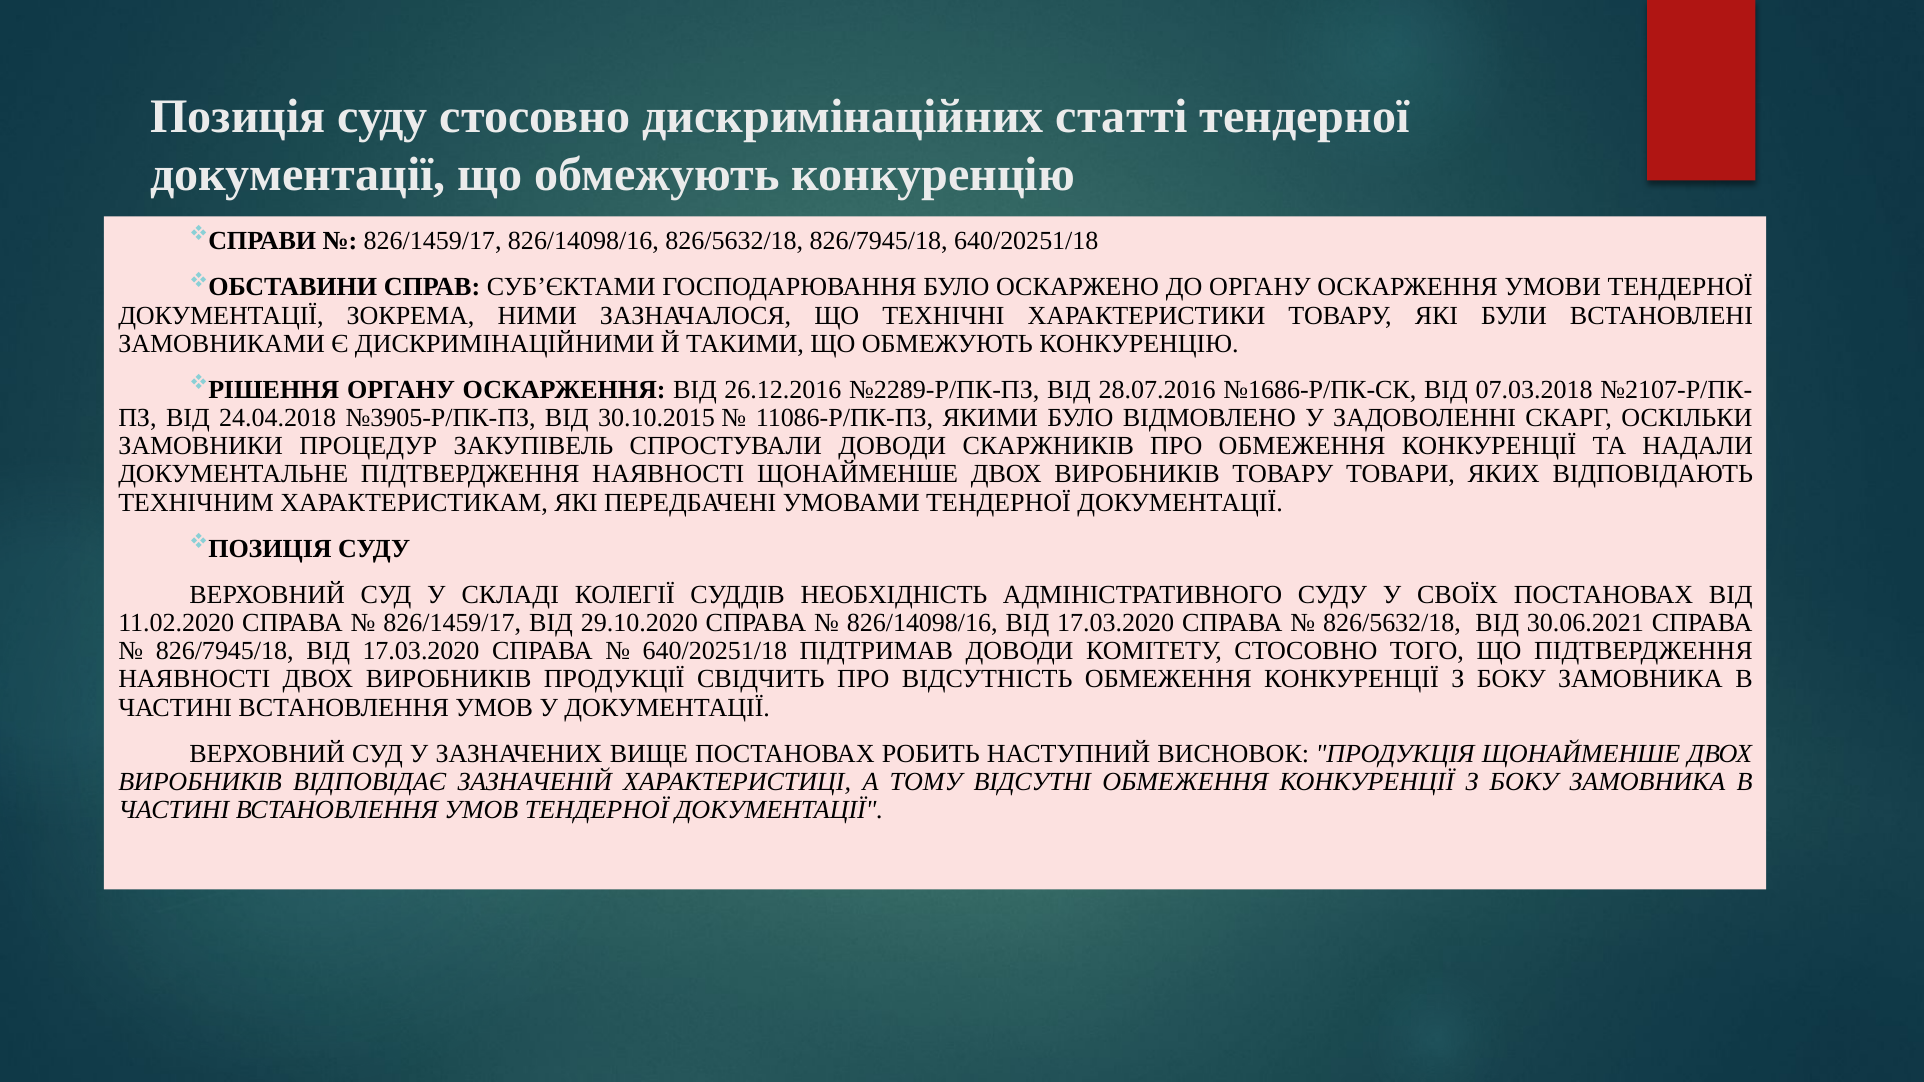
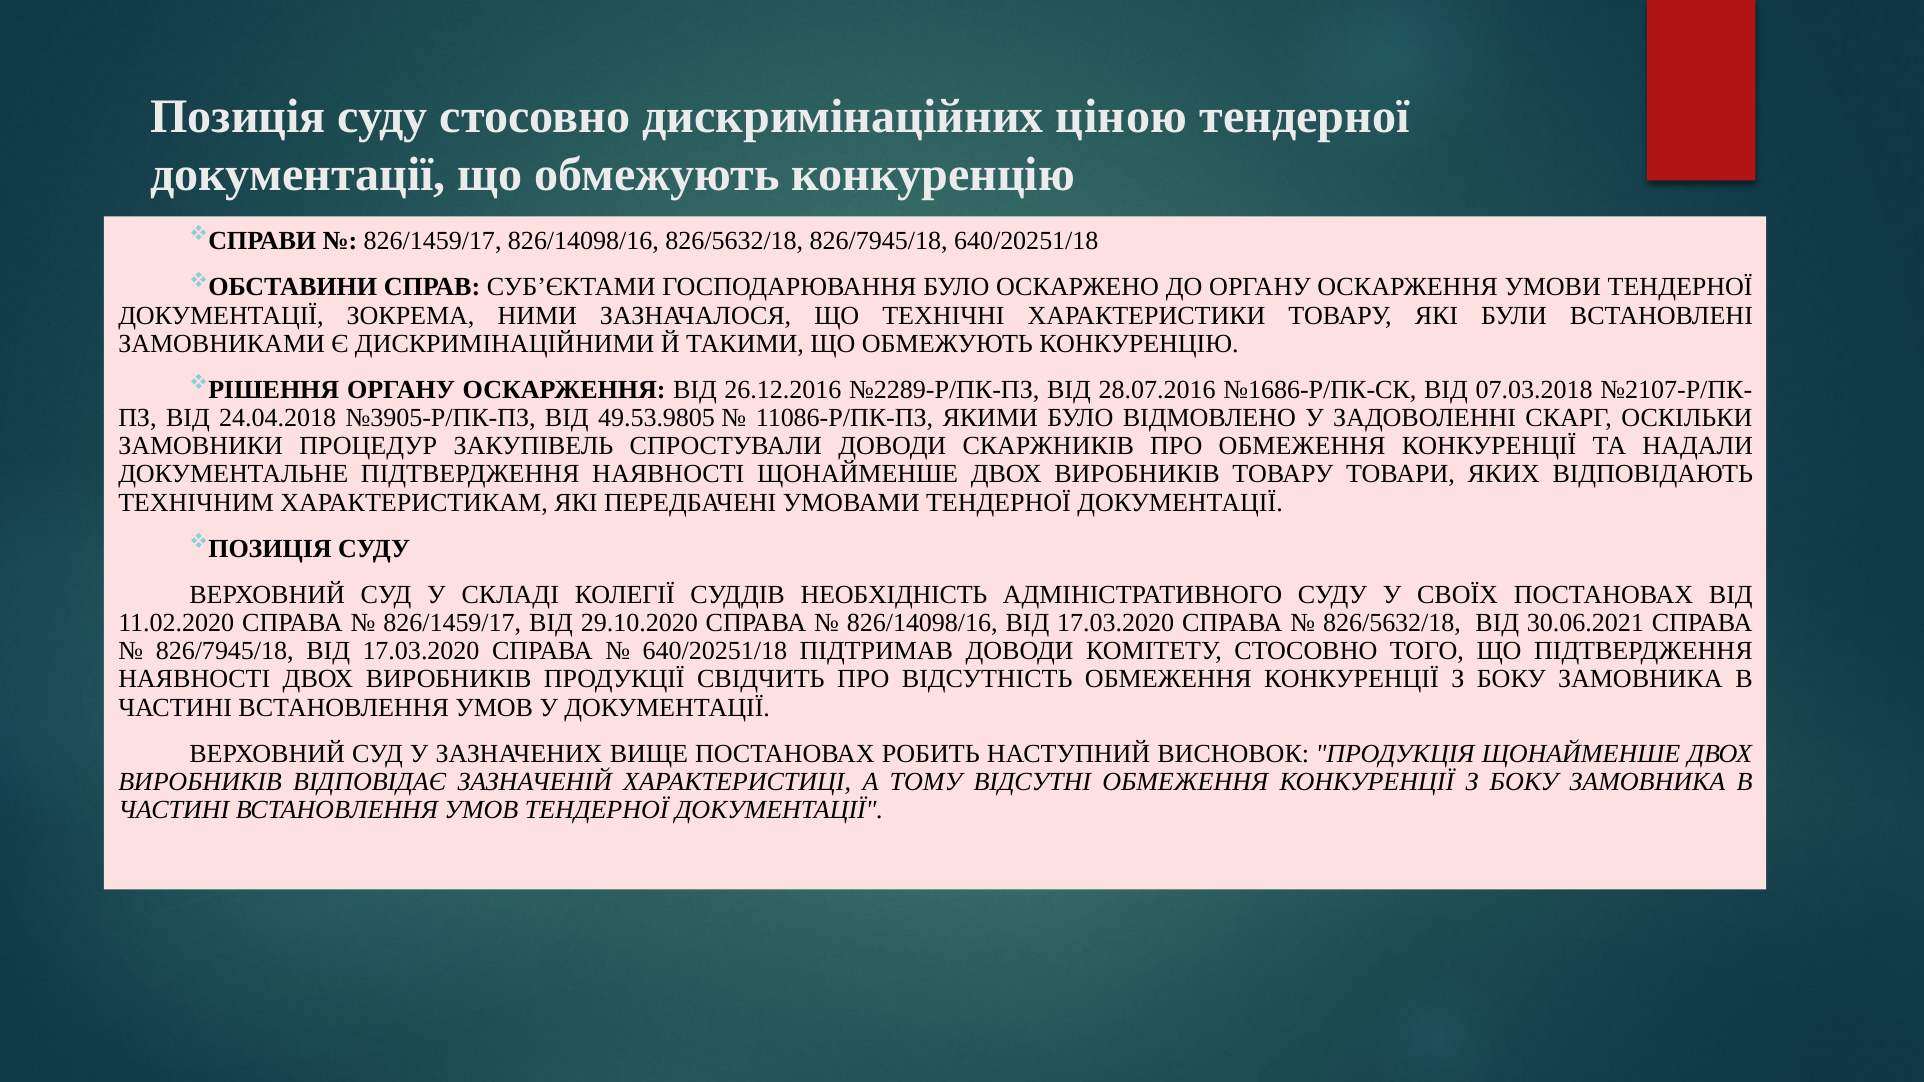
статті: статті -> ціною (1122, 117)
30.10.2015: 30.10.2015 -> 49.53.9805 (657, 418)
